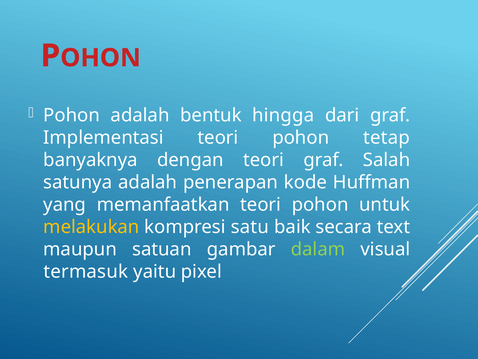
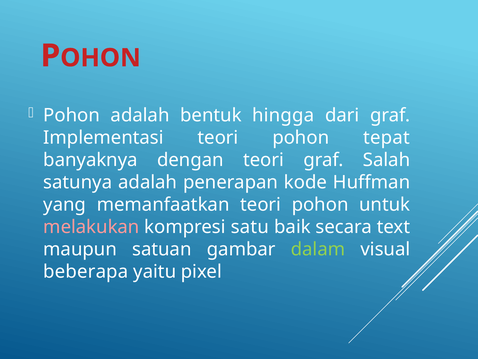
tetap: tetap -> tepat (387, 137)
melakukan colour: yellow -> pink (91, 227)
termasuk: termasuk -> beberapa (86, 271)
